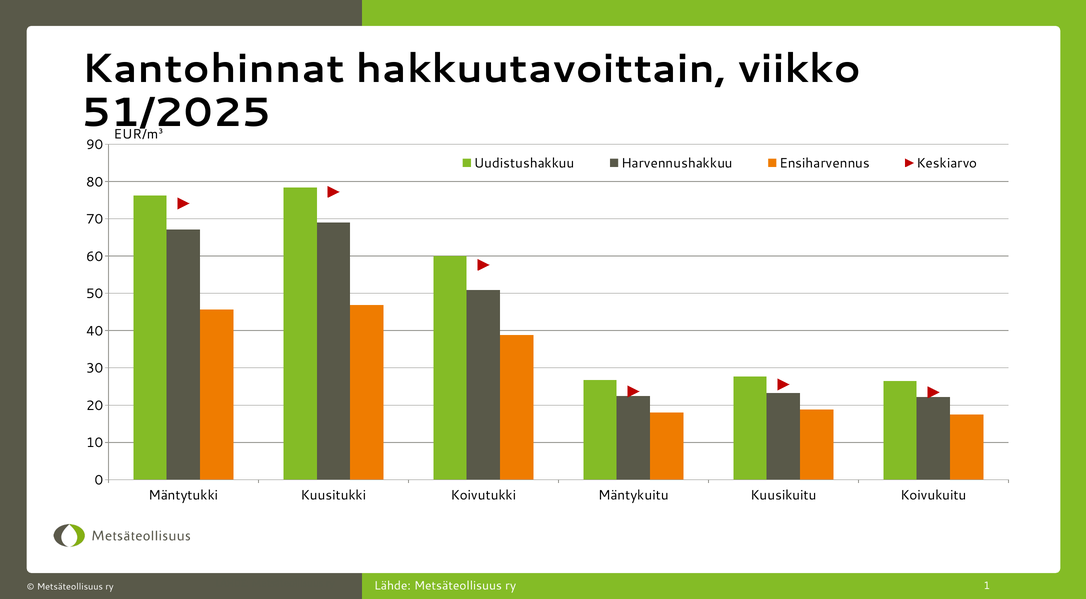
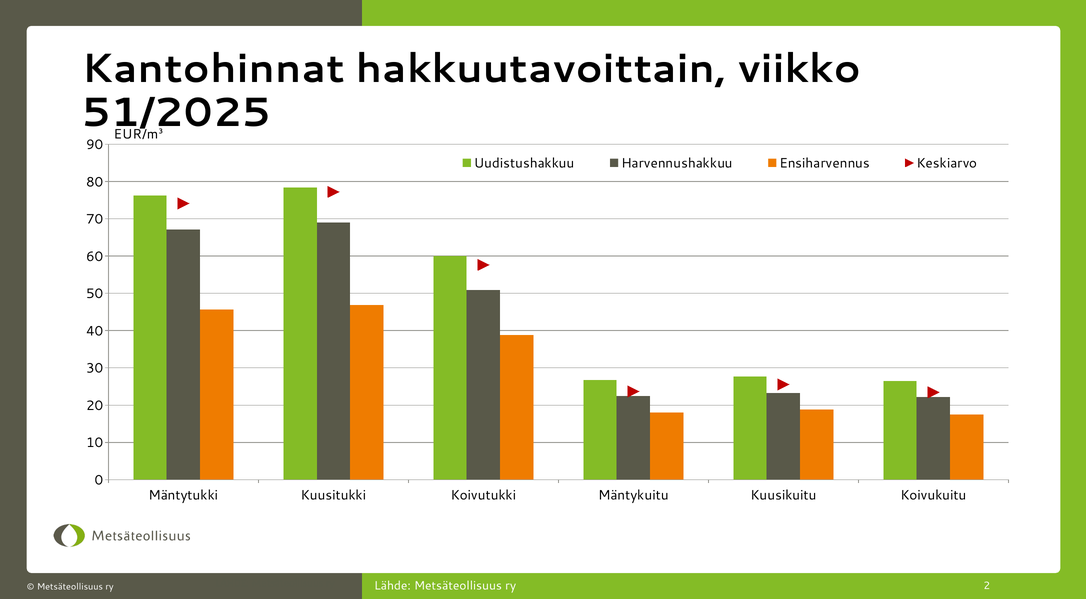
1: 1 -> 2 (987, 585)
